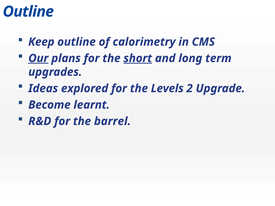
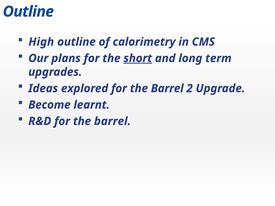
Keep: Keep -> High (41, 42)
Our underline: present -> none (38, 58)
explored for the Levels: Levels -> Barrel (167, 89)
